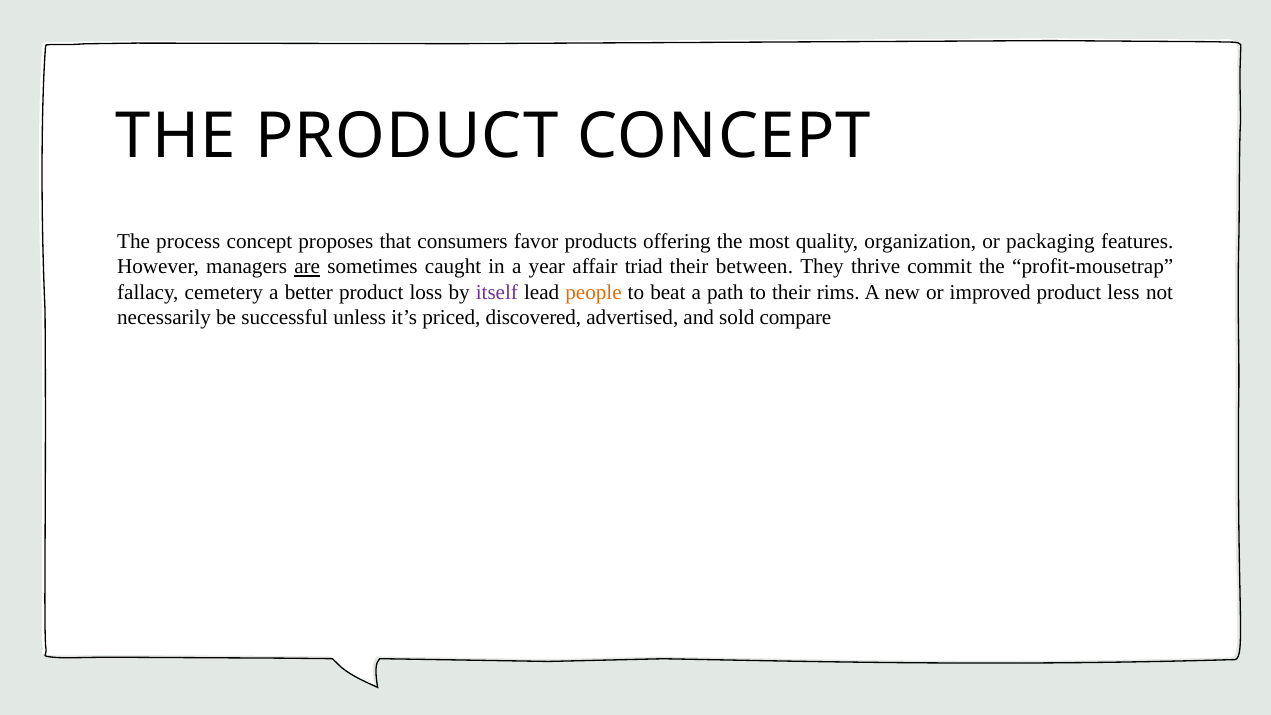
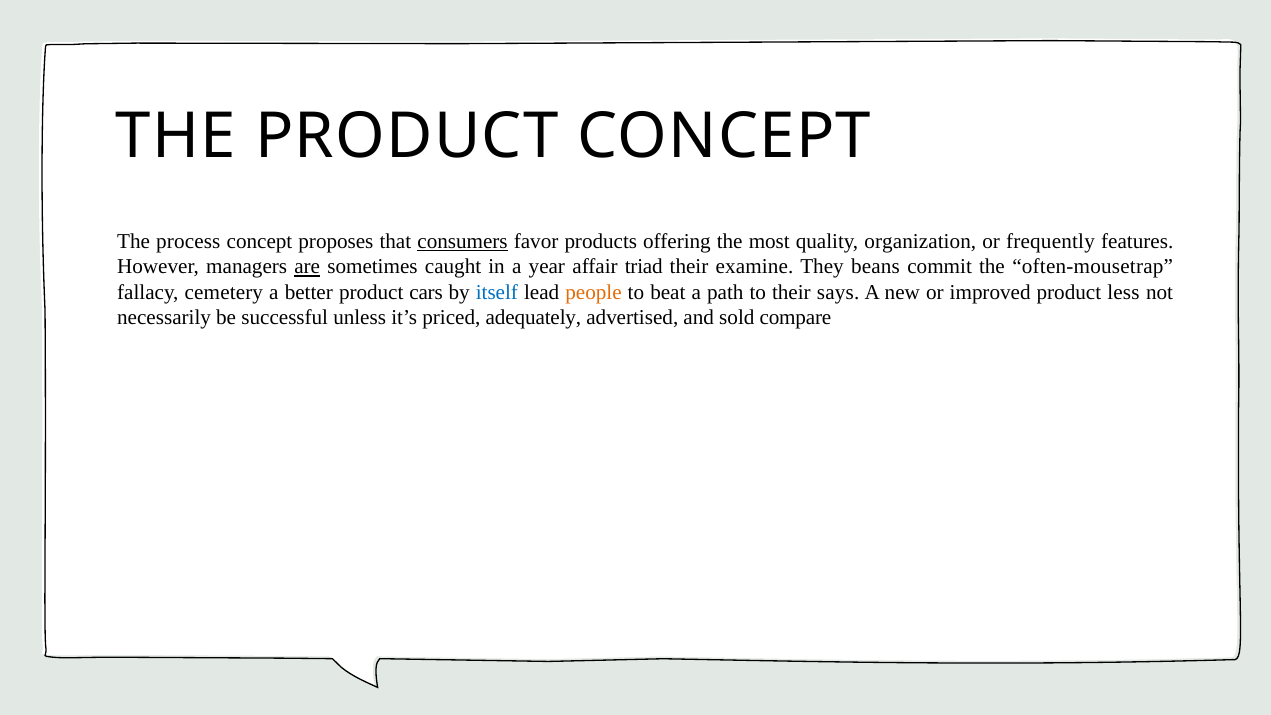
consumers underline: none -> present (463, 241)
packaging: packaging -> frequently (1050, 241)
between: between -> examine (754, 267)
thrive: thrive -> beans (875, 267)
profit-mousetrap: profit-mousetrap -> often-mousetrap (1093, 267)
loss: loss -> cars (426, 292)
itself colour: purple -> blue (497, 292)
rims: rims -> says (838, 292)
discovered: discovered -> adequately (533, 318)
